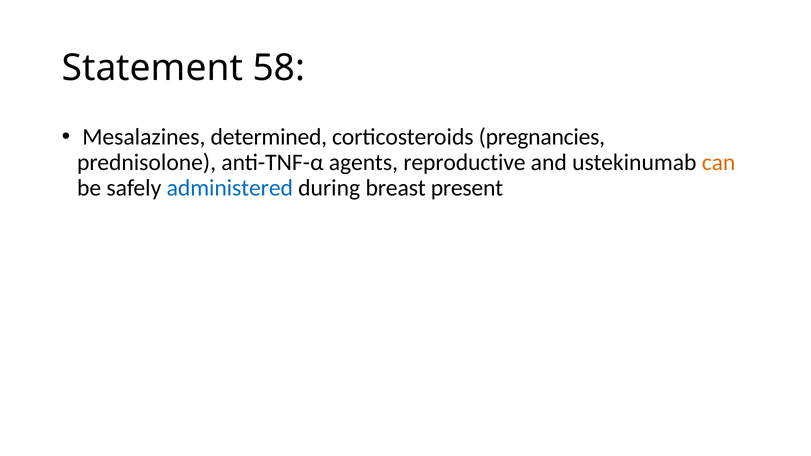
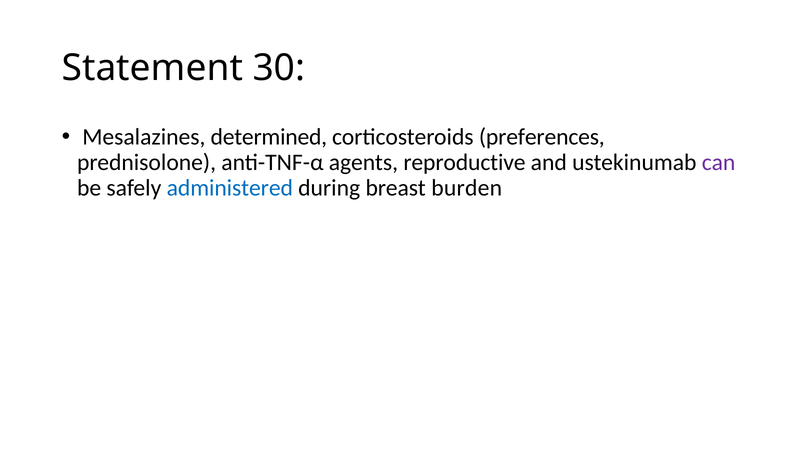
58: 58 -> 30 (279, 68)
pregnancies: pregnancies -> preferences (542, 137)
can colour: orange -> purple (719, 163)
present: present -> burden (467, 188)
